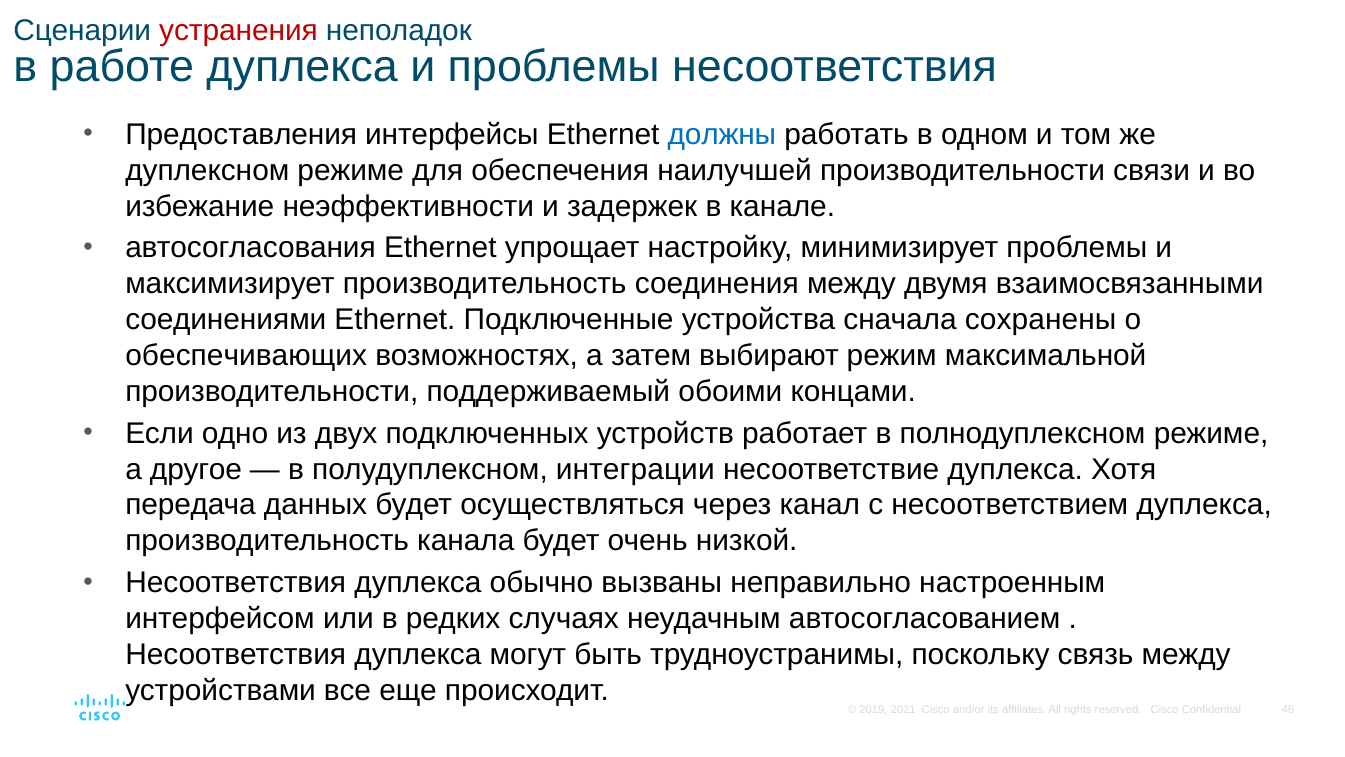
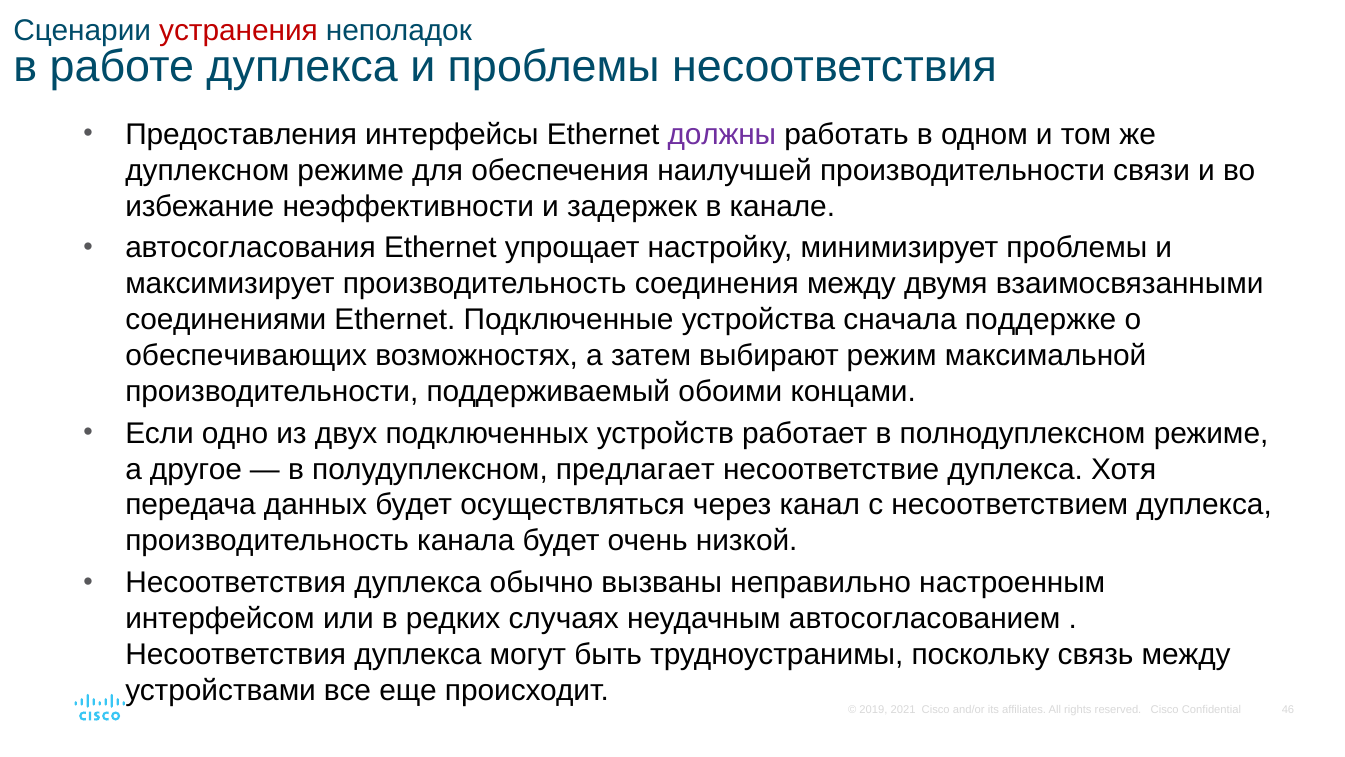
должны colour: blue -> purple (722, 134)
сохранены: сохранены -> поддержке (1041, 320)
интеграции: интеграции -> предлагает (635, 469)
